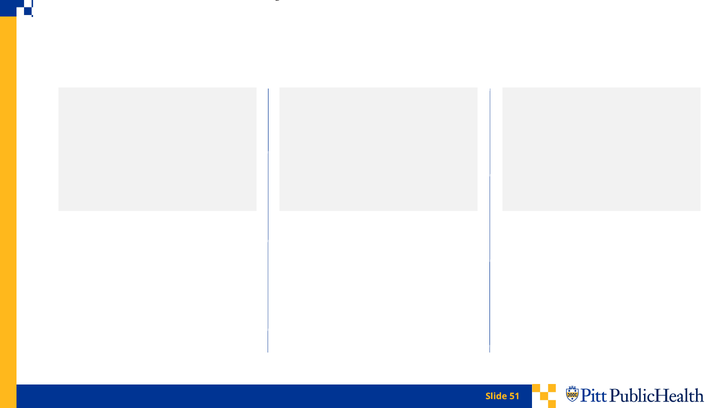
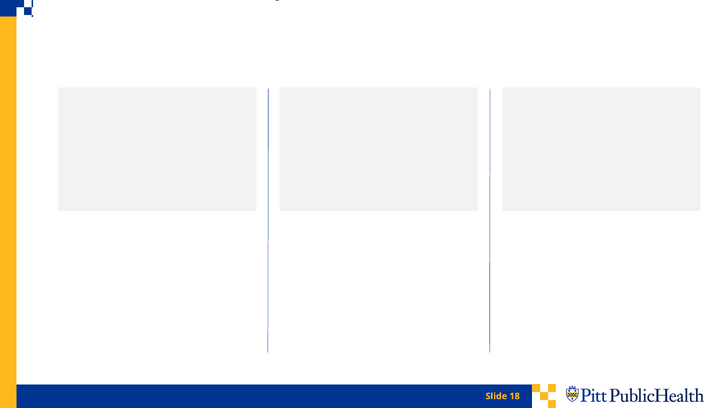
51: 51 -> 18 (515, 397)
